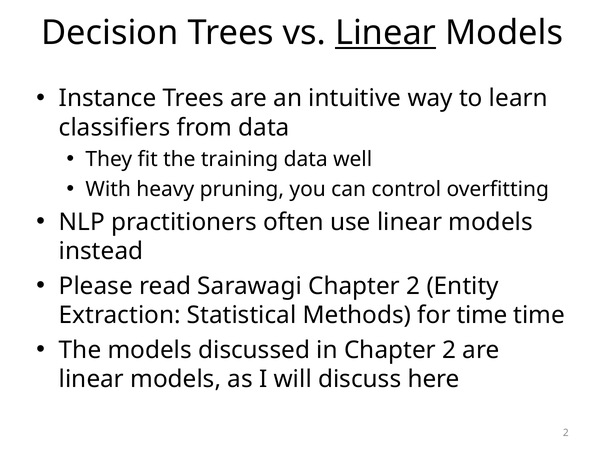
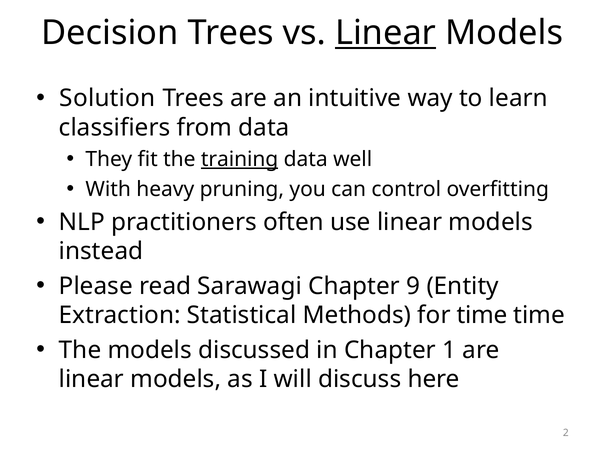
Instance: Instance -> Solution (108, 98)
training underline: none -> present (240, 159)
Sarawagi Chapter 2: 2 -> 9 (413, 286)
in Chapter 2: 2 -> 1 (449, 350)
